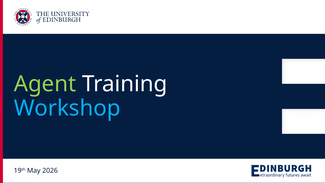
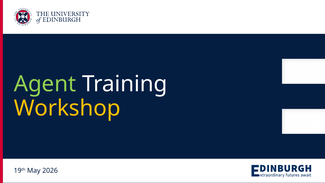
Workshop colour: light blue -> yellow (67, 108)
